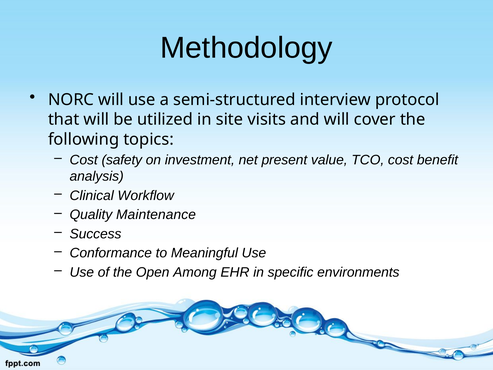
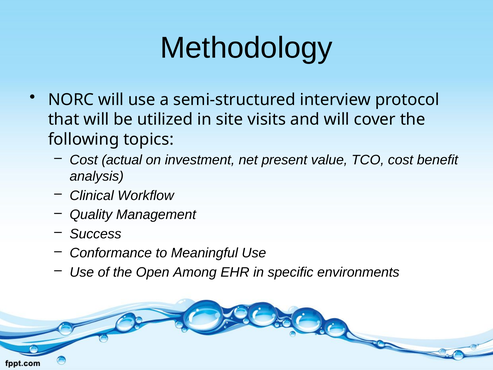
safety: safety -> actual (122, 160)
Maintenance: Maintenance -> Management (156, 215)
